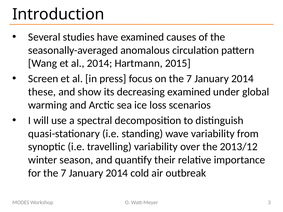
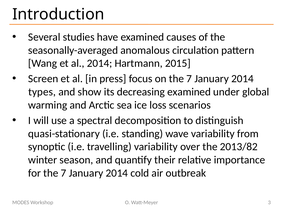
these: these -> types (42, 92)
2013/12: 2013/12 -> 2013/82 (239, 147)
